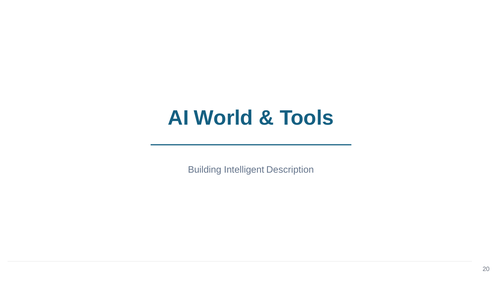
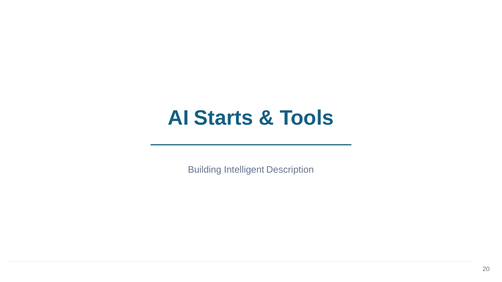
World: World -> Starts (223, 118)
